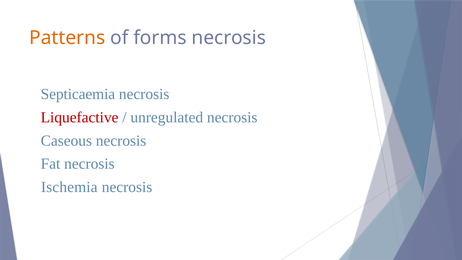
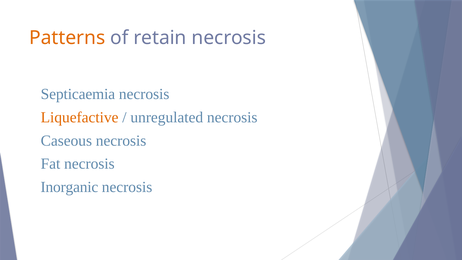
forms: forms -> retain (160, 38)
Liquefactive colour: red -> orange (80, 117)
Ischemia: Ischemia -> Inorganic (69, 187)
